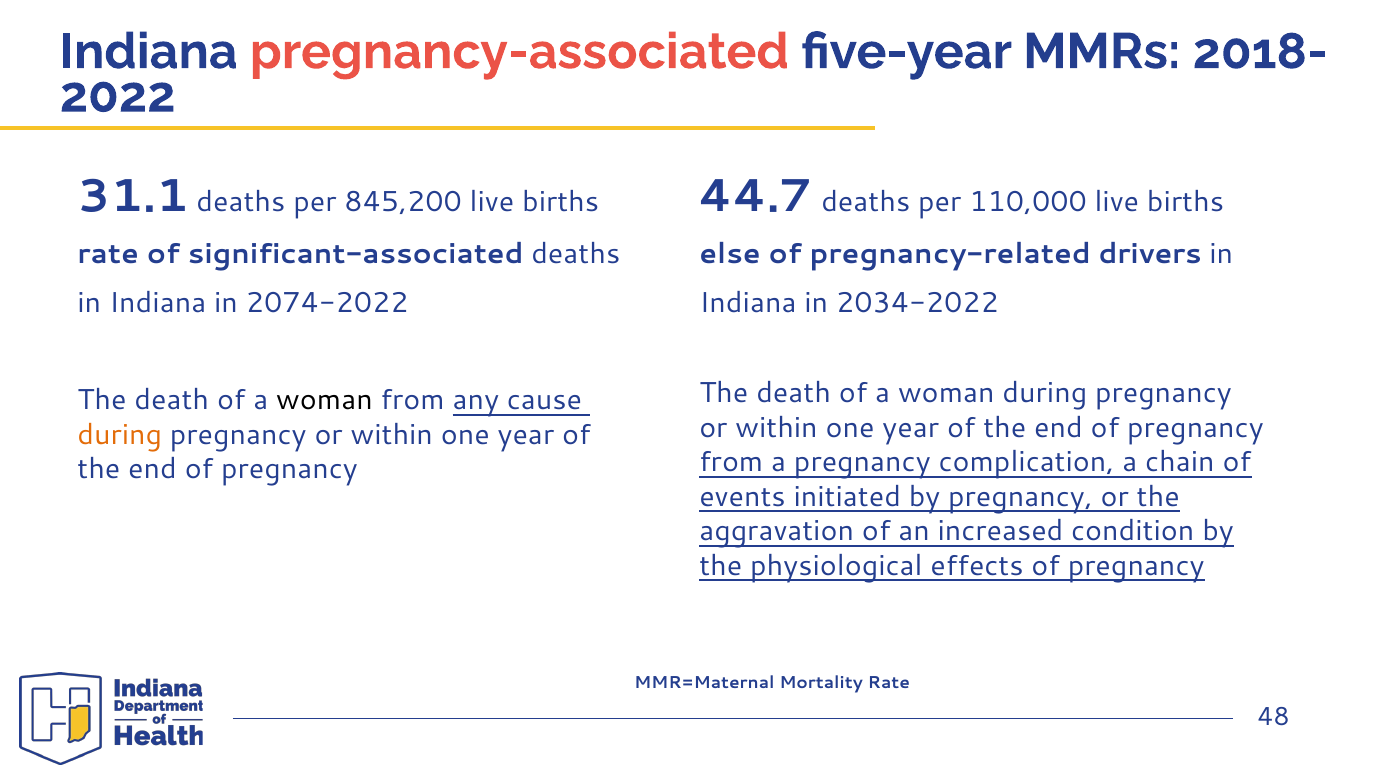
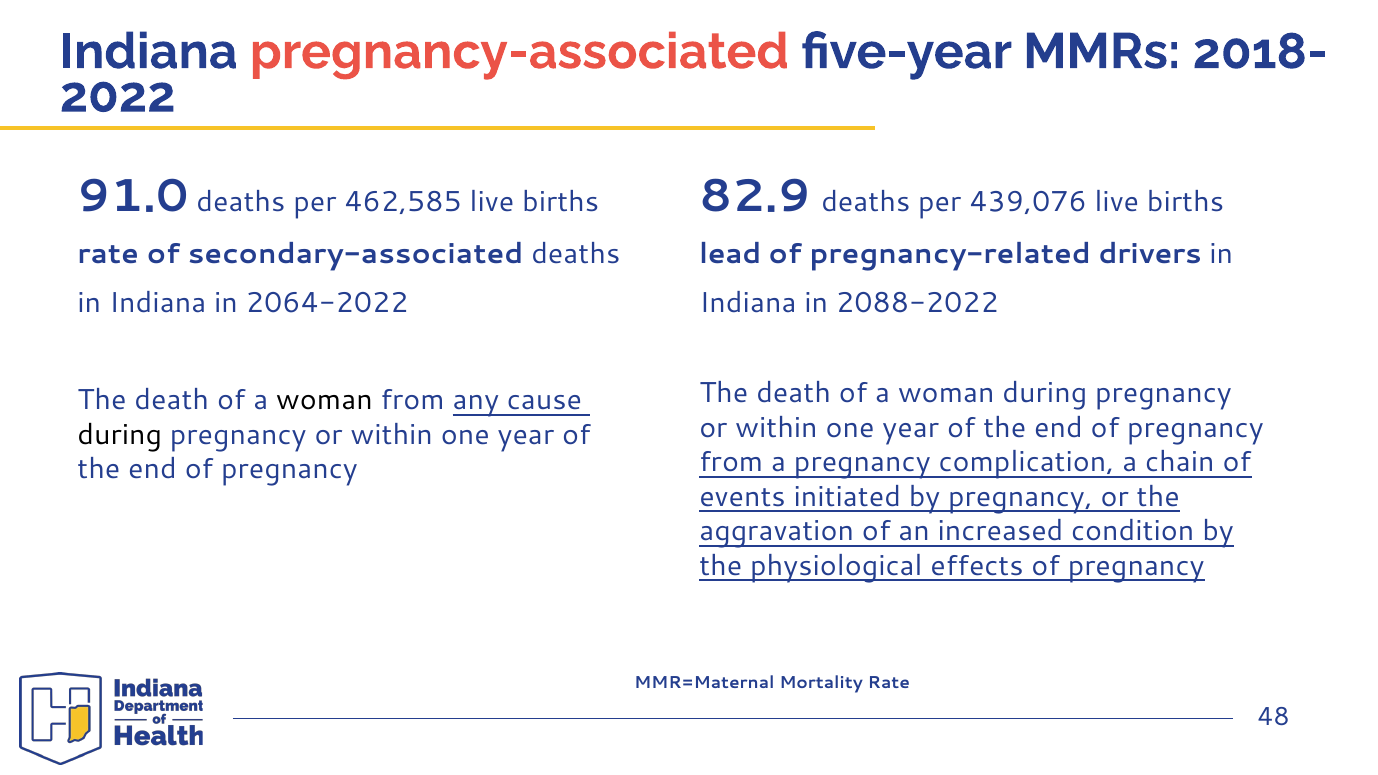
31.1: 31.1 -> 91.0 (133, 196)
845,200: 845,200 -> 462,585 (403, 202)
44.7: 44.7 -> 82.9 (755, 196)
110,000: 110,000 -> 439,076 (1028, 202)
significant-associated: significant-associated -> secondary-associated (356, 254)
else: else -> lead (730, 254)
2074-2022: 2074-2022 -> 2064-2022 (327, 303)
2034-2022: 2034-2022 -> 2088-2022 (917, 303)
during colour: orange -> black (120, 435)
